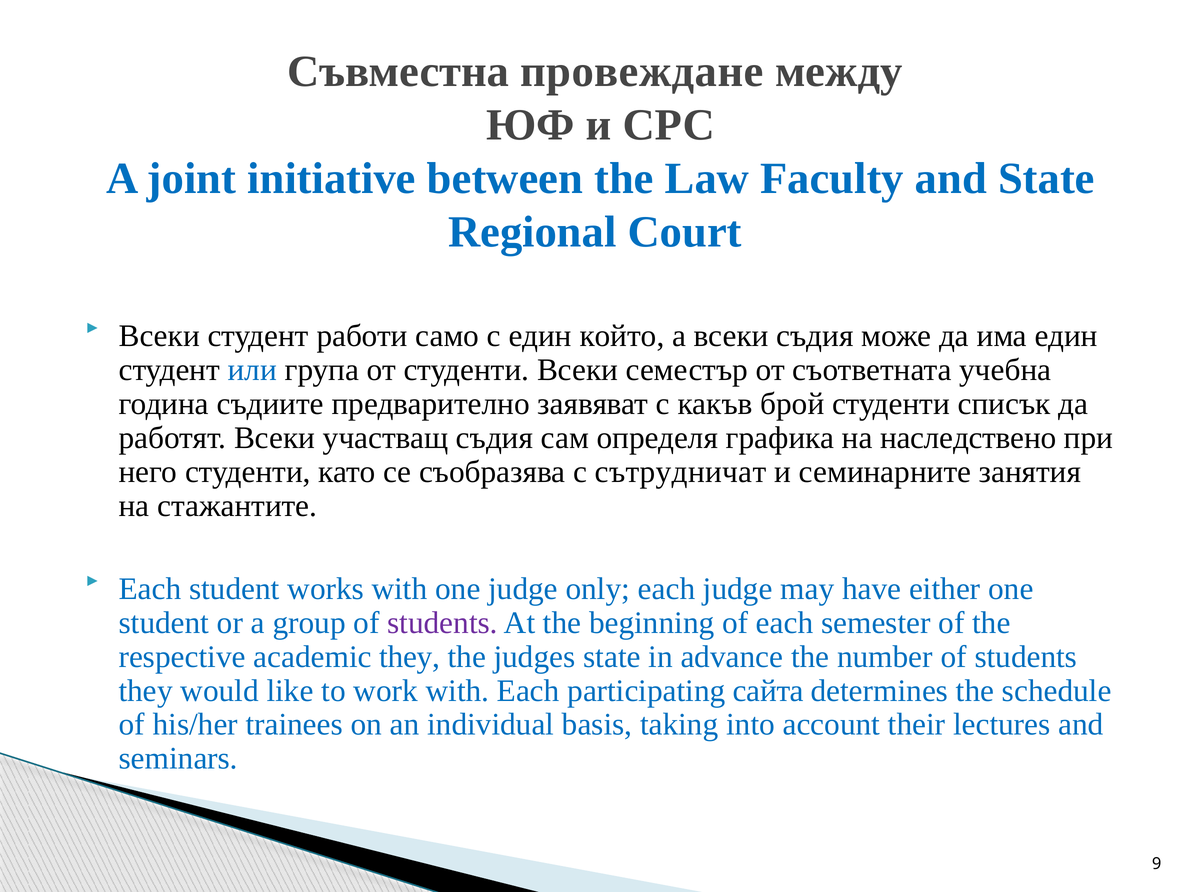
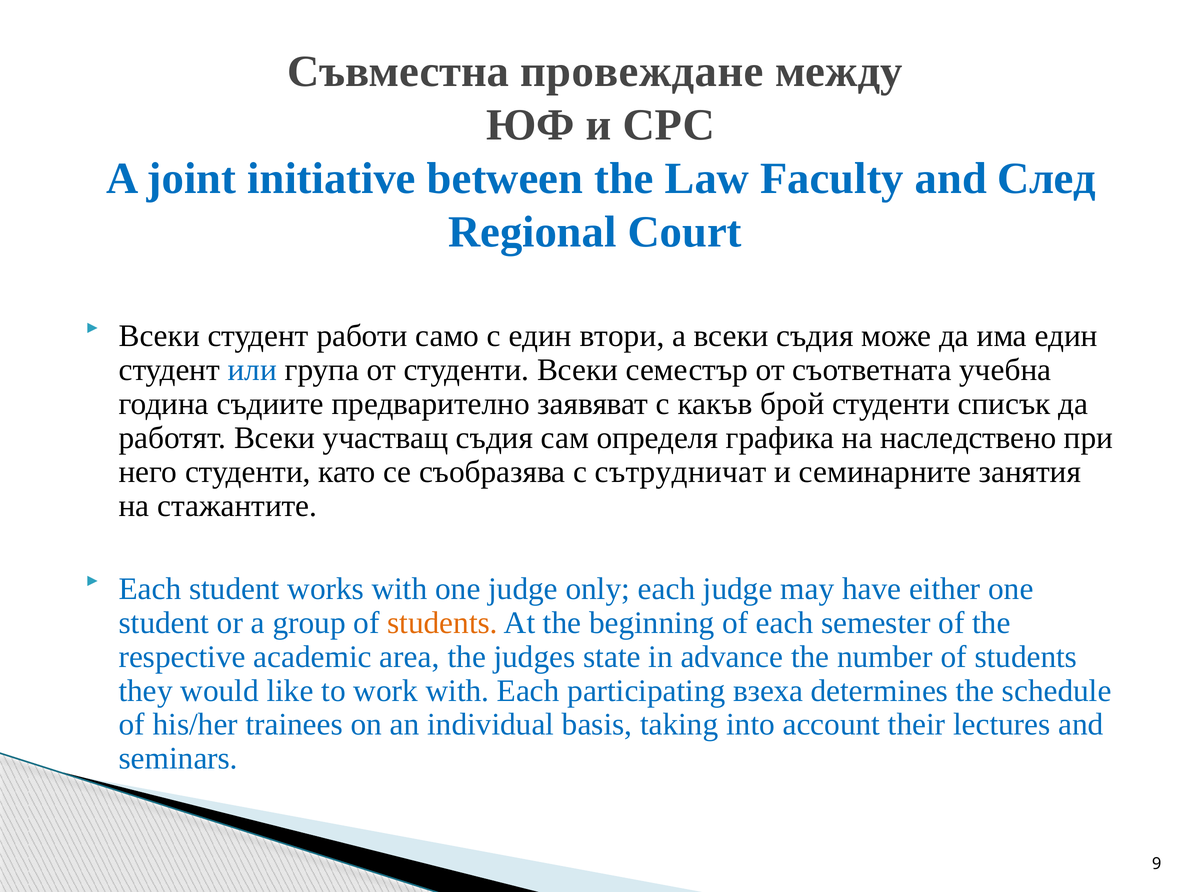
and State: State -> След (1047, 179)
който: който -> втори (622, 336)
students colour: purple -> orange (442, 623)
academic they: they -> area (410, 657)
сайта: сайта -> взеха (768, 691)
